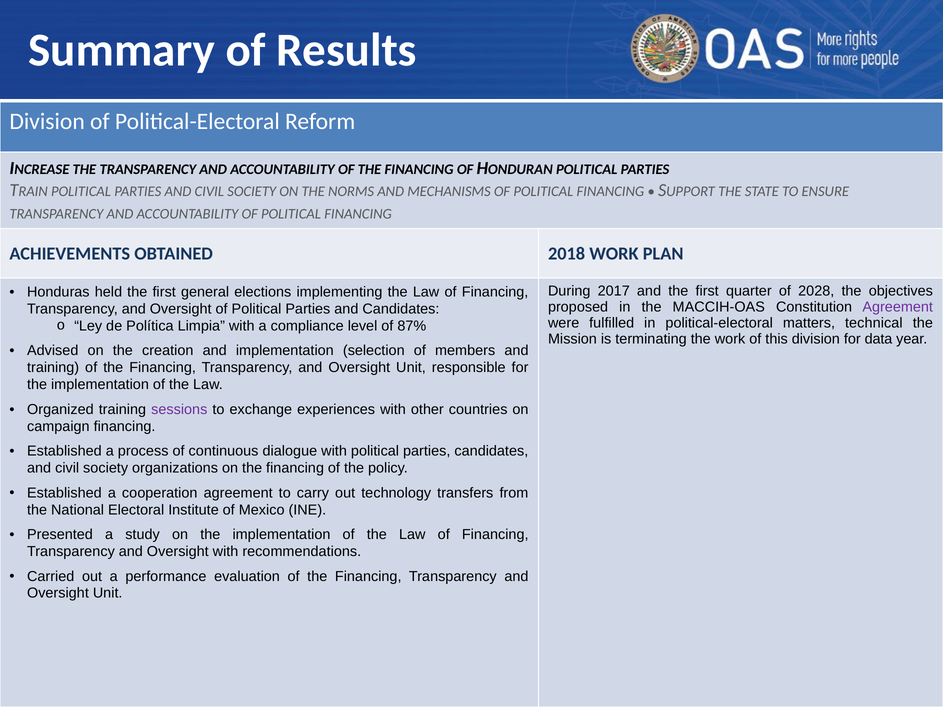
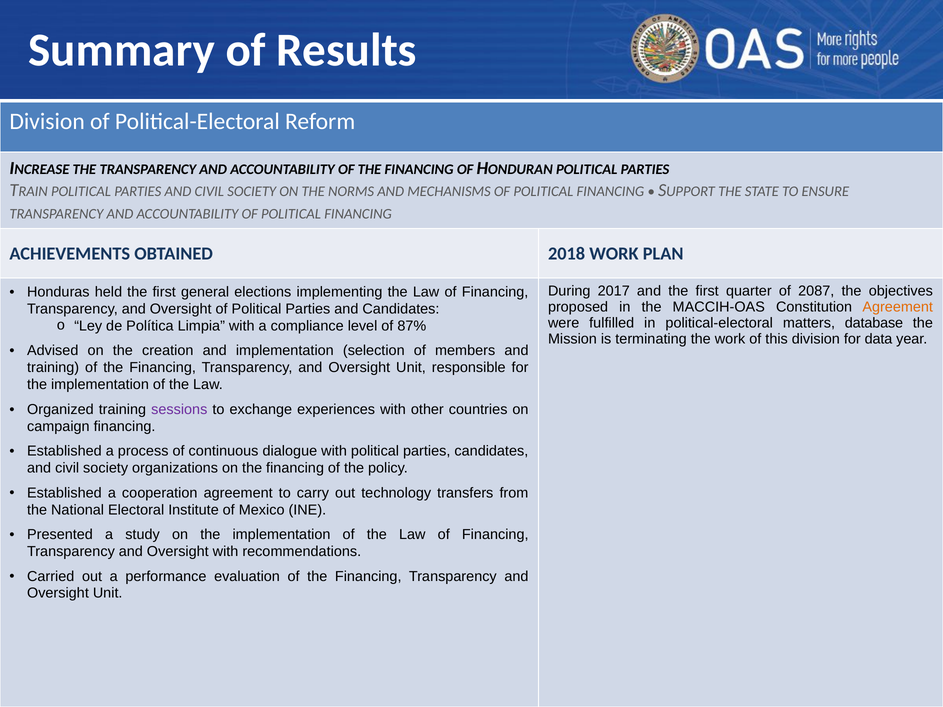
2028: 2028 -> 2087 (816, 291)
Agreement colour: purple -> orange (898, 307)
technical: technical -> database (874, 323)
